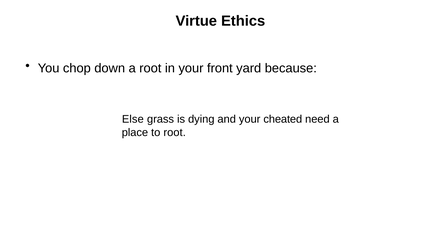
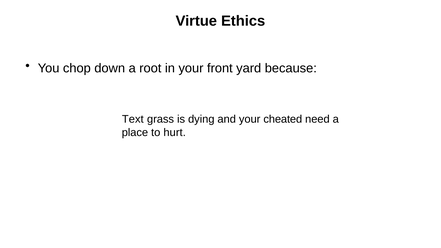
Else: Else -> Text (133, 119)
to root: root -> hurt (175, 132)
